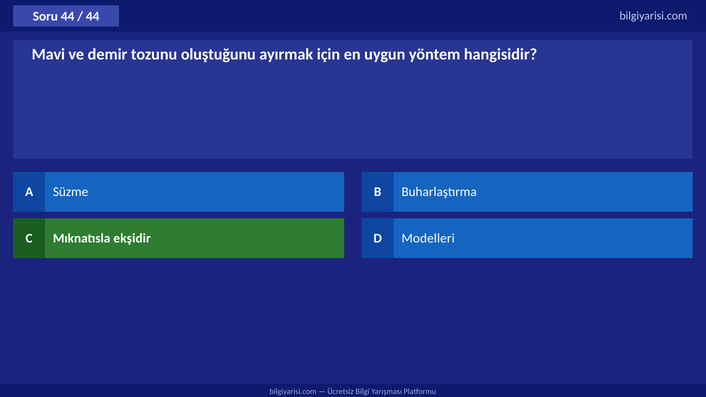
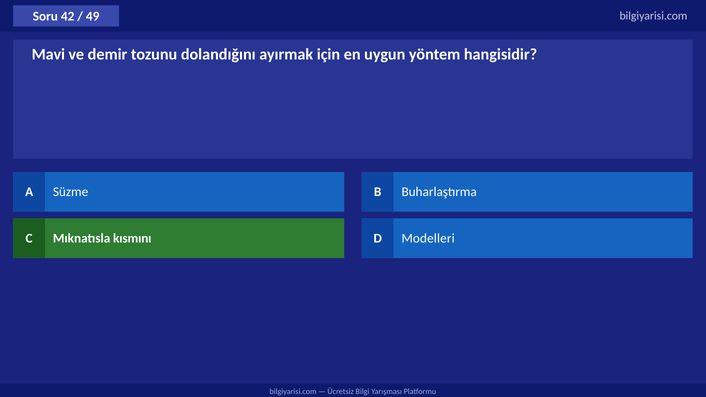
Soru 44: 44 -> 42 (68, 16)
44: 44 -> 49 (93, 16)
oluştuğunu: oluştuğunu -> dolandığını (218, 54)
ekşidir: ekşidir -> kısmını (132, 238)
